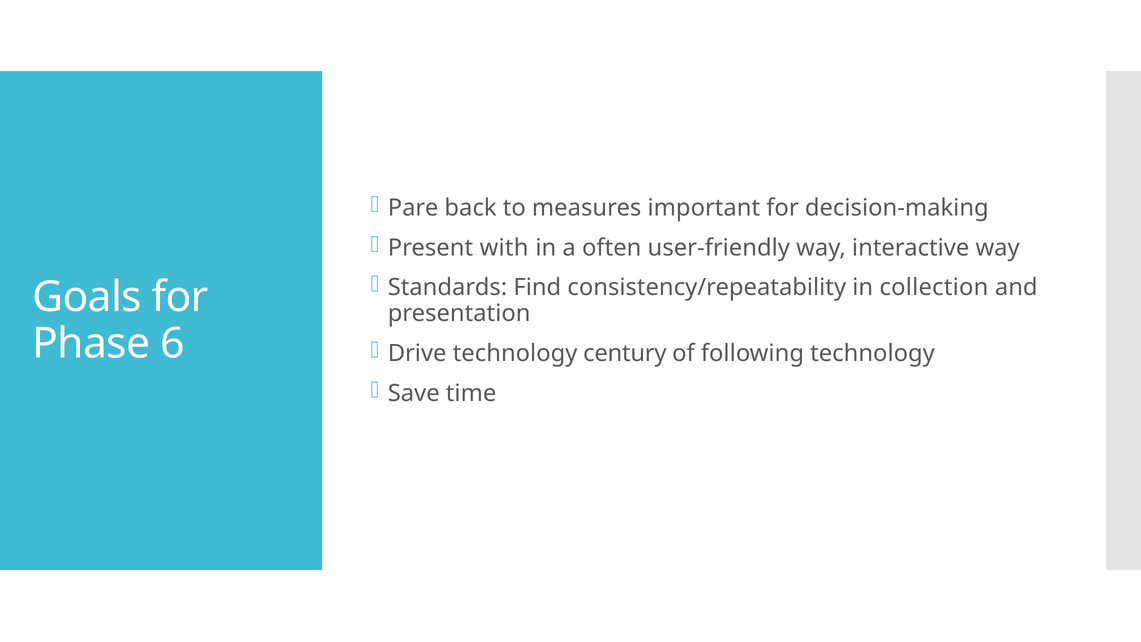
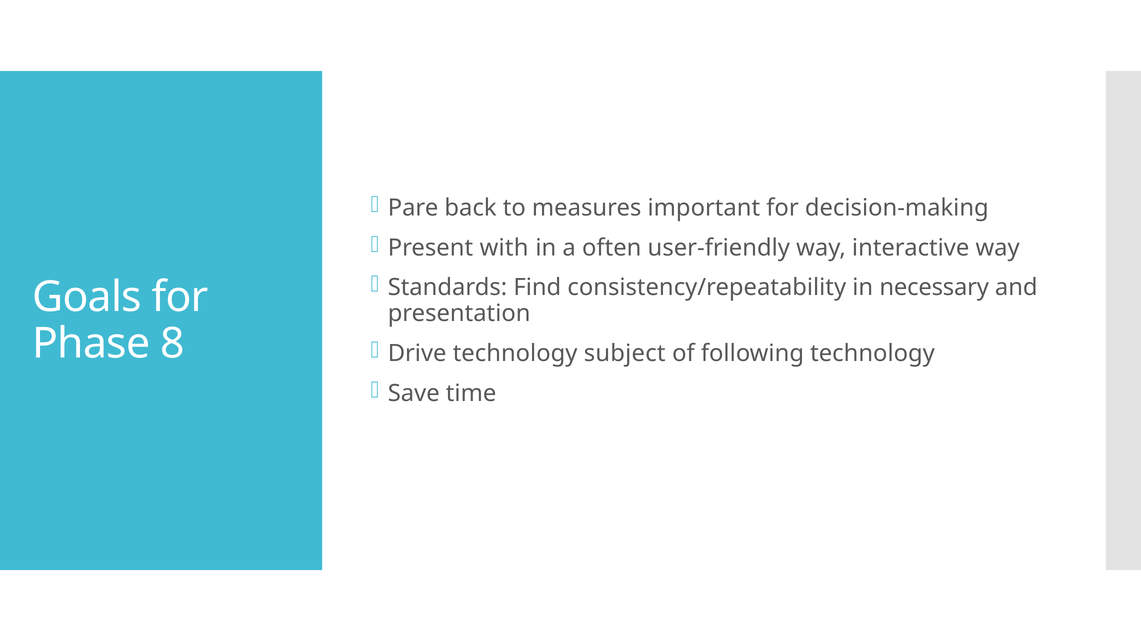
collection: collection -> necessary (934, 288)
6: 6 -> 8 (172, 343)
century: century -> subject (625, 353)
